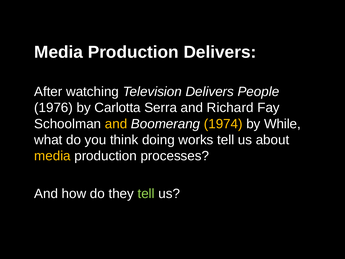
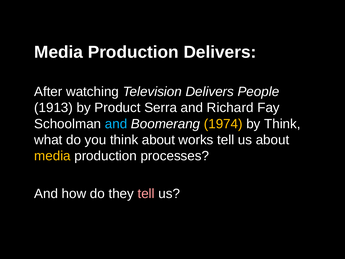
1976: 1976 -> 1913 (54, 108)
Carlotta: Carlotta -> Product (118, 108)
and colour: yellow -> light blue (116, 124)
by While: While -> Think (282, 124)
think doing: doing -> about (158, 140)
tell colour: light green -> pink (146, 193)
